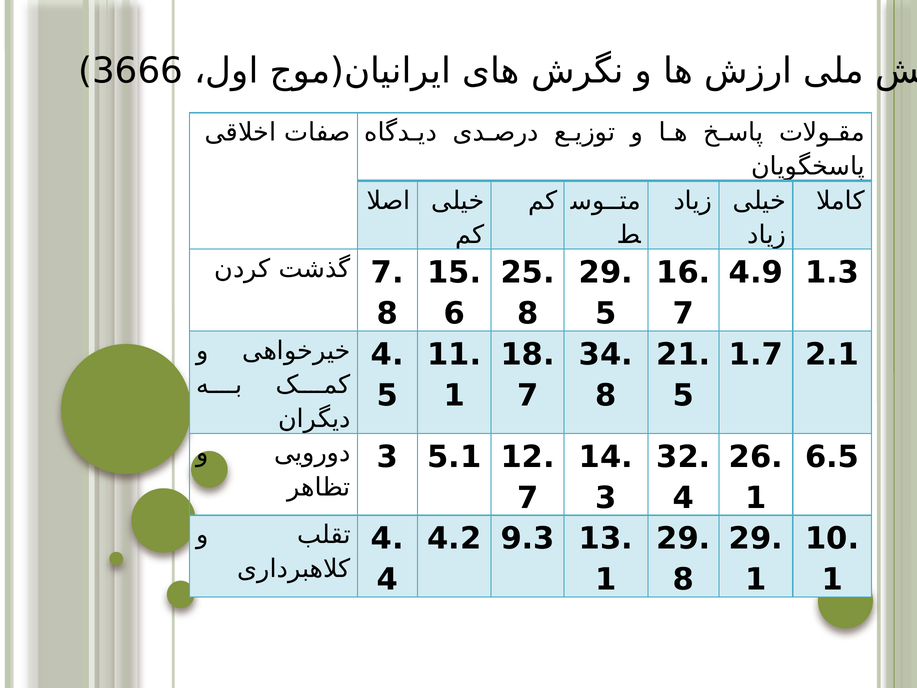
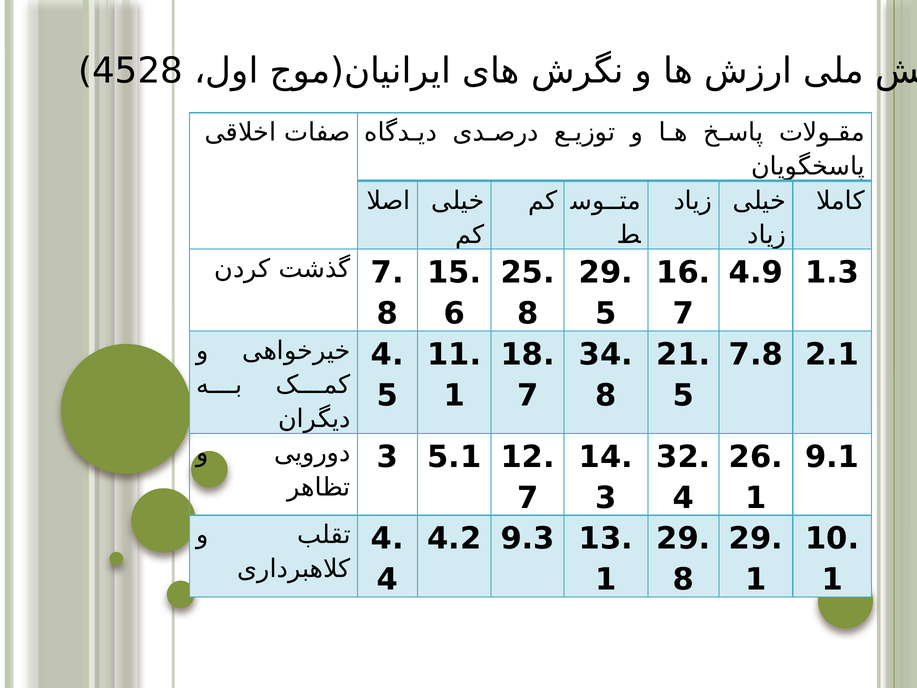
3666: 3666 -> 4528 (138, 71)
1.7: 1.7 -> 7.8 (756, 355)
6.5: 6.5 -> 9.1 (832, 457)
